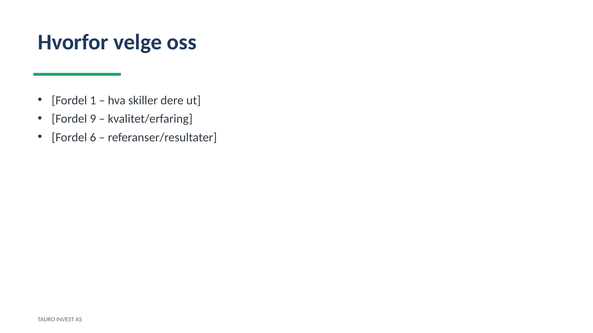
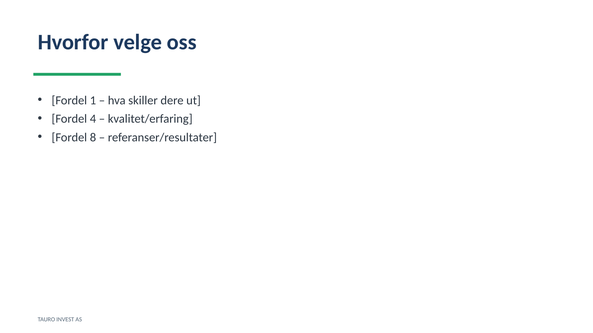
9: 9 -> 4 (93, 119)
6: 6 -> 8 (93, 138)
